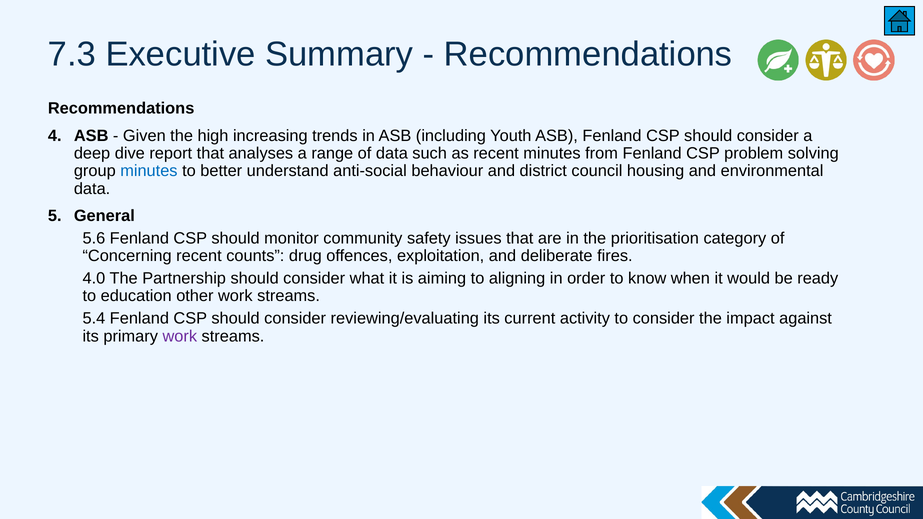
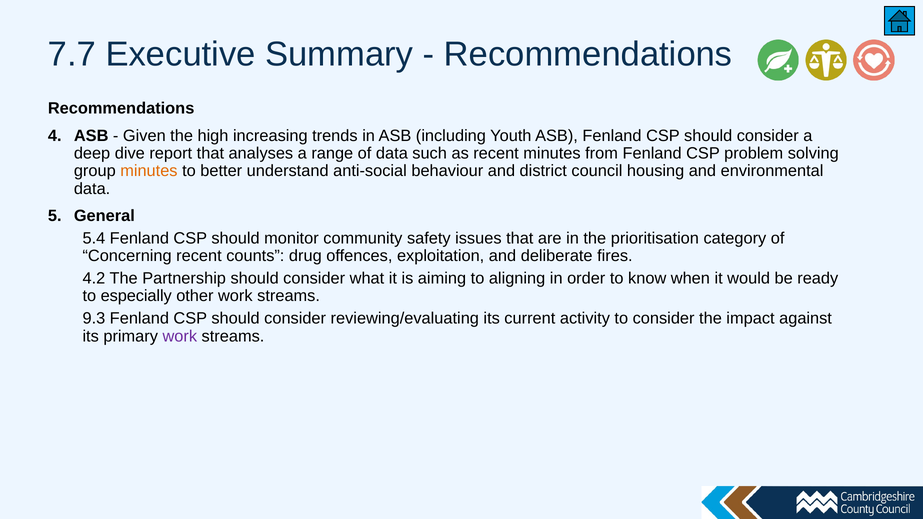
7.3: 7.3 -> 7.7 (72, 55)
minutes colour: blue -> orange (149, 171)
5.6: 5.6 -> 5.4 (94, 238)
4.0: 4.0 -> 4.2 (94, 279)
education: education -> especially (136, 296)
5.4: 5.4 -> 9.3 (94, 319)
